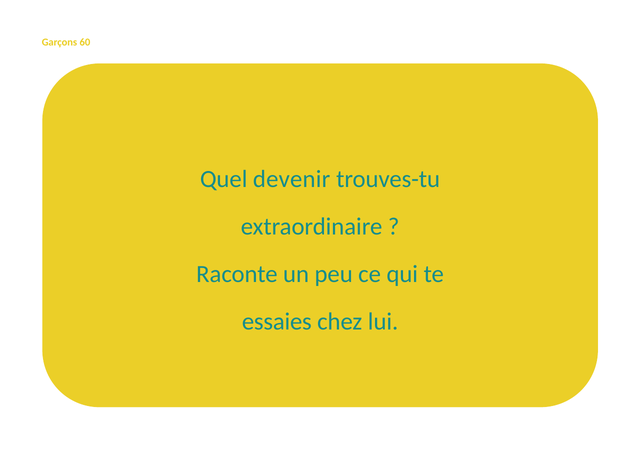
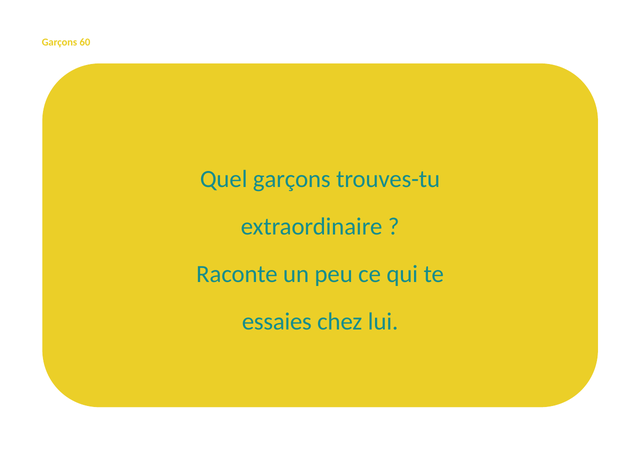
Quel devenir: devenir -> garçons (292, 179)
